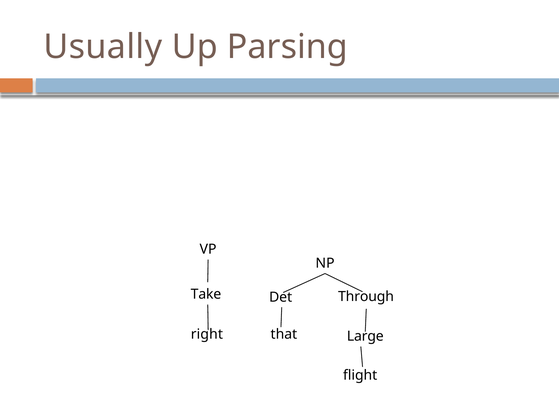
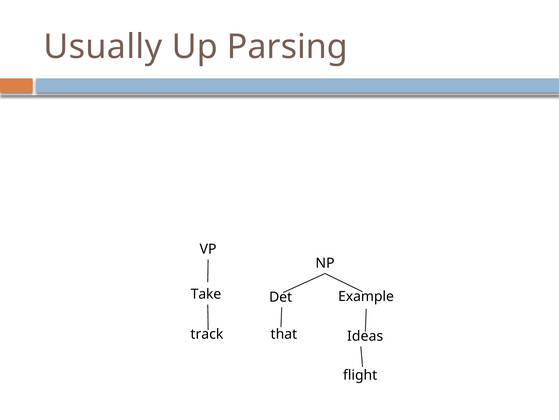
Through: Through -> Example (366, 296)
right: right -> track (207, 334)
Large: Large -> Ideas (365, 336)
